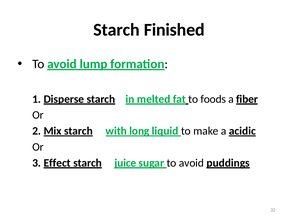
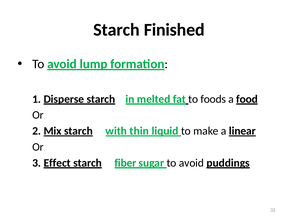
fiber: fiber -> food (247, 99)
long: long -> thin (139, 131)
acidic: acidic -> linear (242, 131)
juice: juice -> fiber (125, 163)
